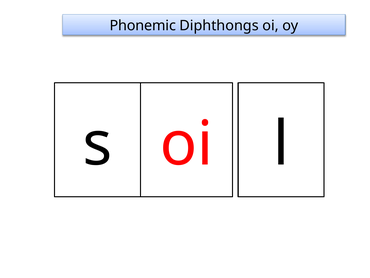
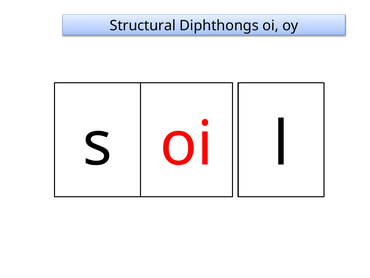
Phonemic: Phonemic -> Structural (143, 26)
